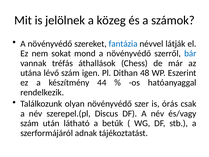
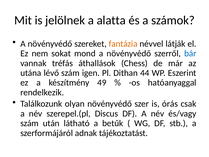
közeg: közeg -> alatta (111, 20)
fantázia colour: blue -> orange (123, 44)
48: 48 -> 44 (145, 73)
44: 44 -> 49 (102, 83)
